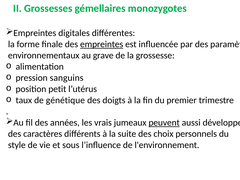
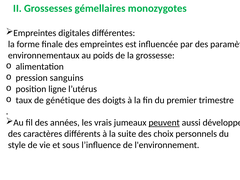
empreintes underline: present -> none (102, 44)
grave: grave -> poids (103, 55)
petit: petit -> ligne (57, 89)
